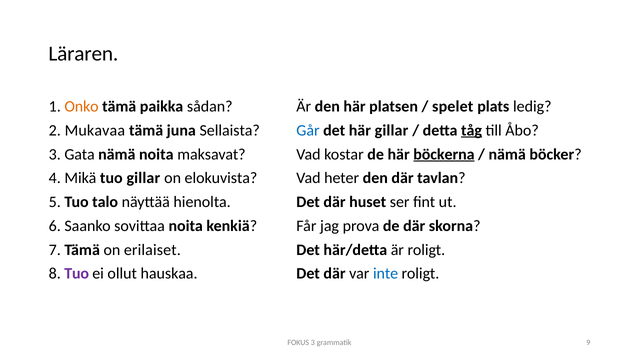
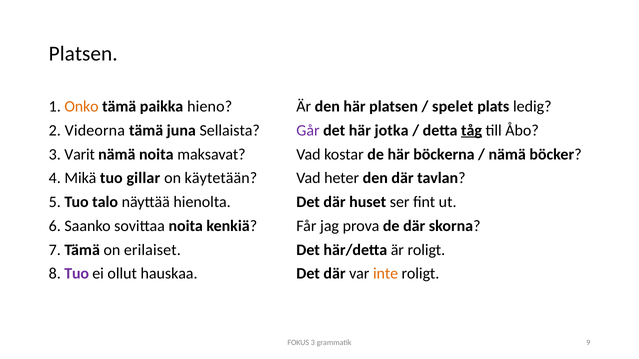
Läraren: Läraren -> Platsen (83, 54)
sådan: sådan -> hieno (210, 107)
Mukavaa: Mukavaa -> Videorna (95, 131)
Går colour: blue -> purple (308, 131)
här gillar: gillar -> jotka (392, 131)
Gata: Gata -> Varit (80, 154)
böckerna underline: present -> none (444, 154)
elokuvista: elokuvista -> käytetään (221, 178)
inte colour: blue -> orange (386, 274)
